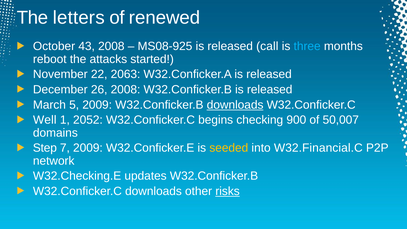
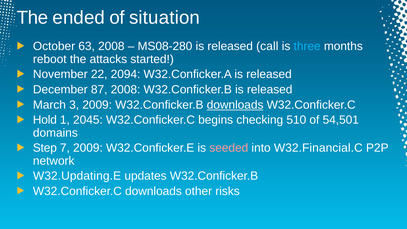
letters: letters -> ended (79, 18)
renewed: renewed -> situation (165, 18)
43: 43 -> 63 (87, 46)
MS08-925: MS08-925 -> MS08-280 (165, 46)
2063: 2063 -> 2094 (126, 74)
26: 26 -> 87 (99, 90)
5: 5 -> 3 (74, 105)
Well: Well -> Hold (45, 120)
2052: 2052 -> 2045 (88, 120)
900: 900 -> 510 (296, 120)
50,007: 50,007 -> 54,501 (341, 120)
seeded colour: yellow -> pink (229, 148)
W32.Checking.E: W32.Checking.E -> W32.Updating.E (77, 176)
risks underline: present -> none (228, 191)
